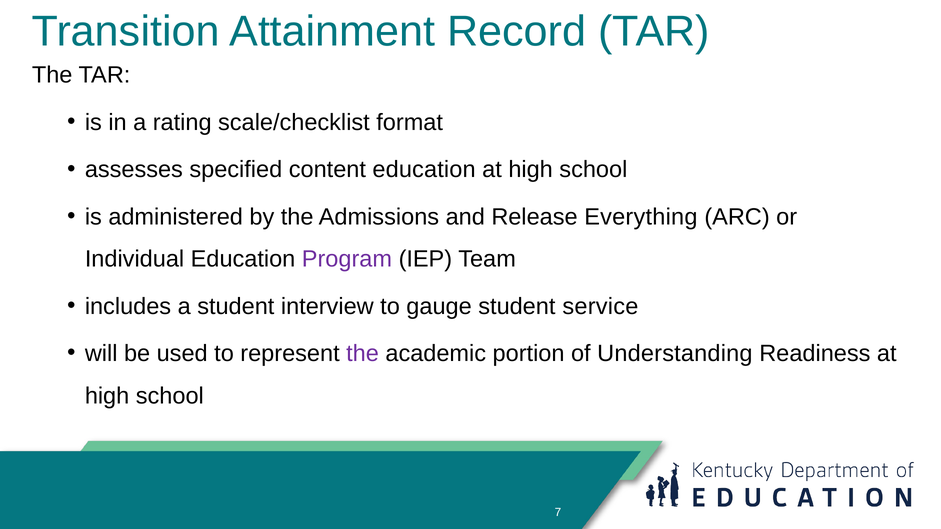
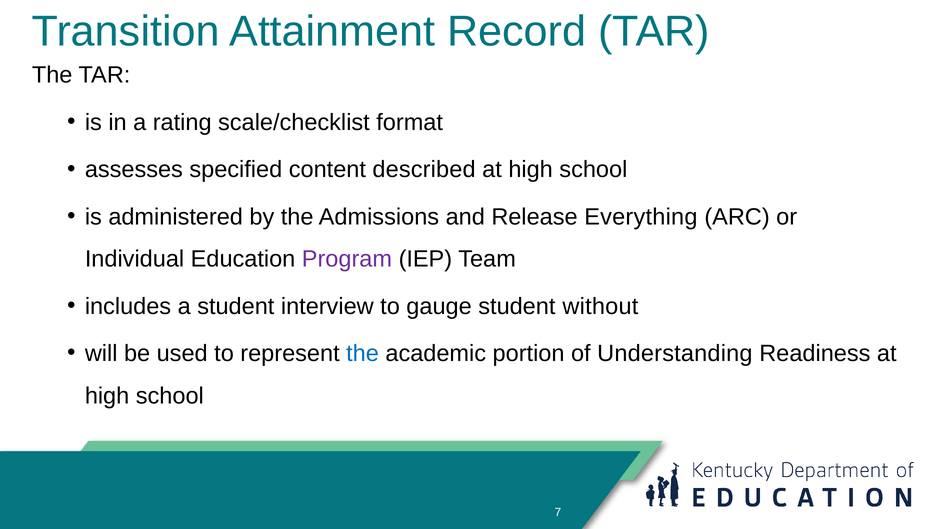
content education: education -> described (424, 170)
service: service -> without (600, 306)
the colour: purple -> blue (363, 354)
